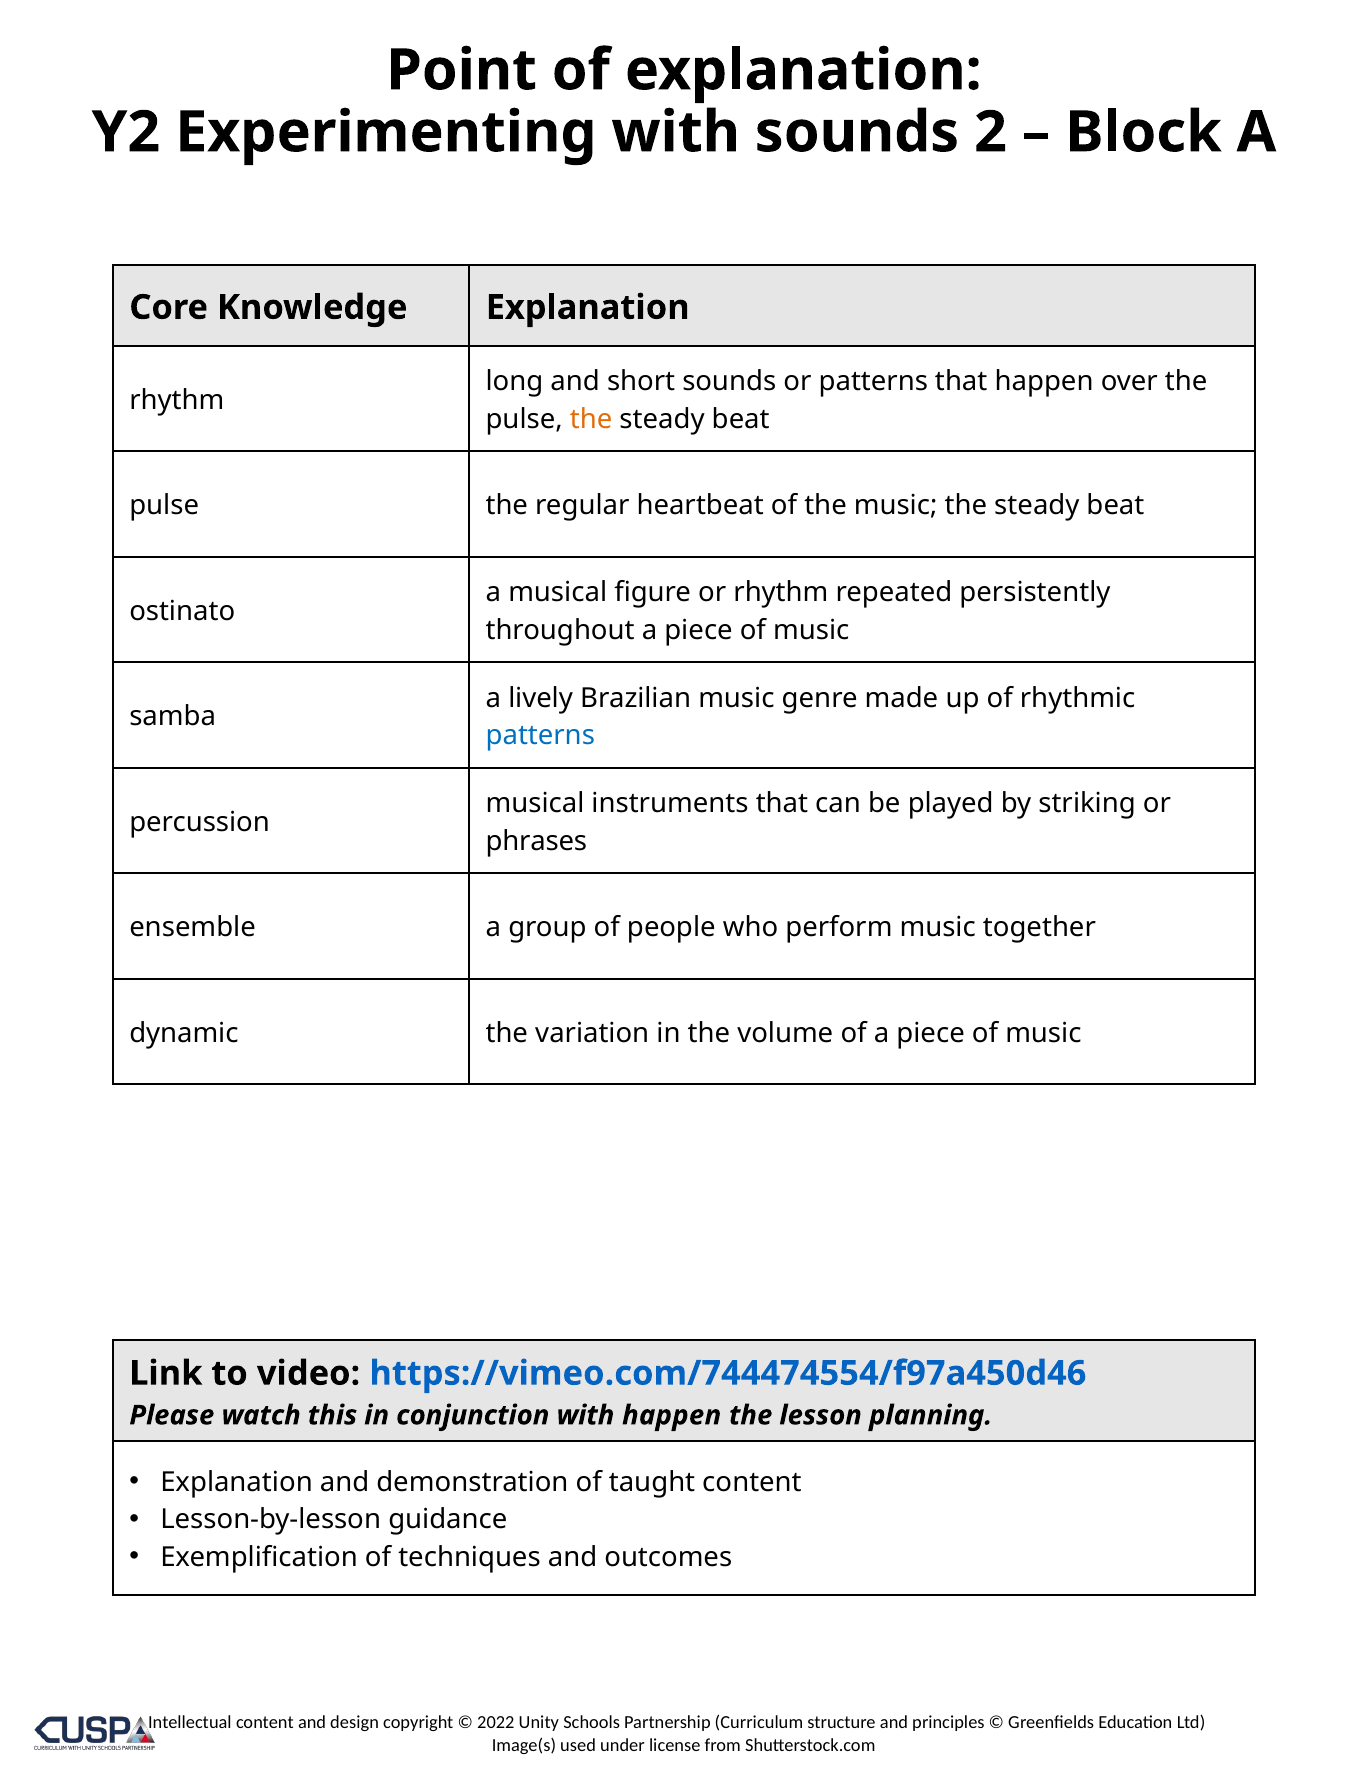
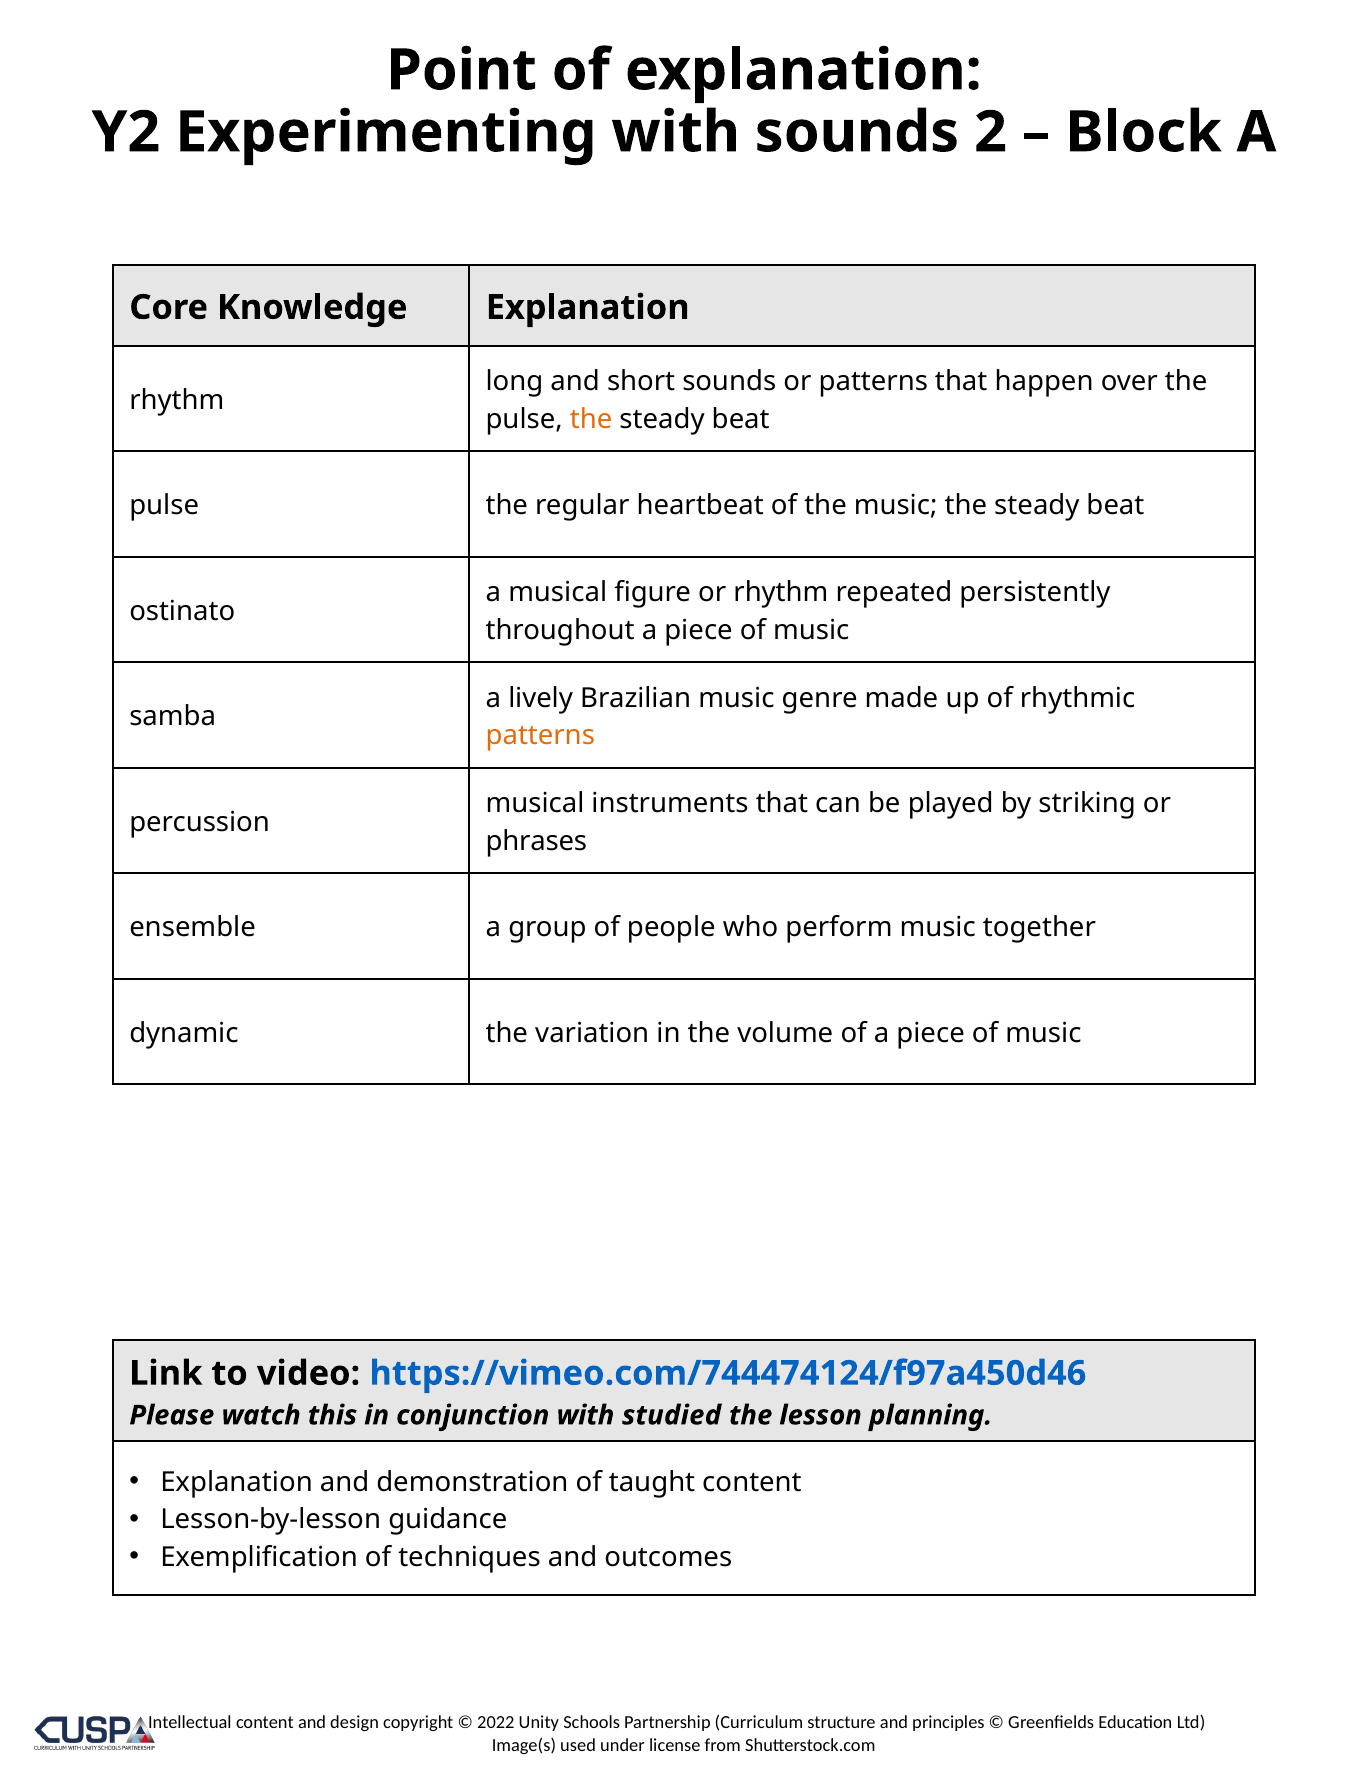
patterns colour: blue -> orange (540, 736)
https://vimeo.com/744474554/f97a450d46: https://vimeo.com/744474554/f97a450d46 -> https://vimeo.com/744474124/f97a450d46 (728, 1374)
with happen: happen -> studied (672, 1416)
